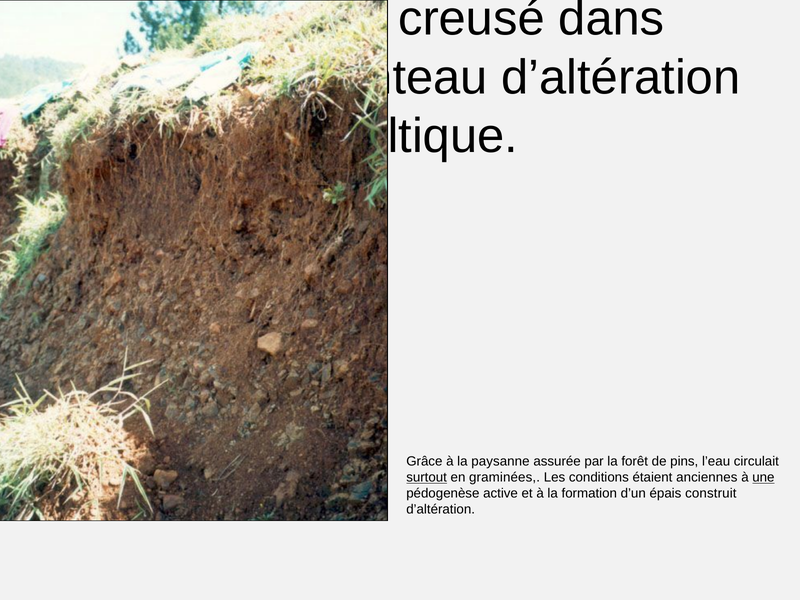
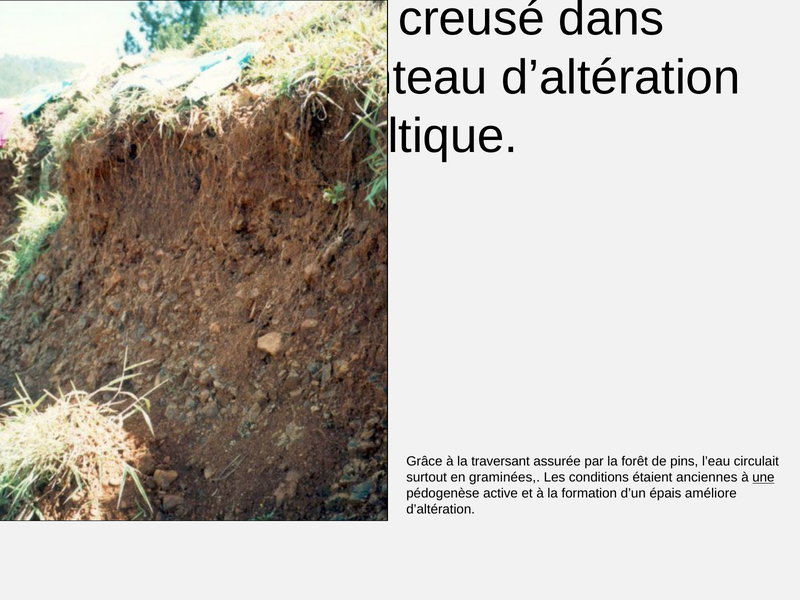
paysanne: paysanne -> traversant (501, 462)
surtout underline: present -> none (427, 478)
construit: construit -> améliore (711, 494)
